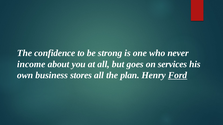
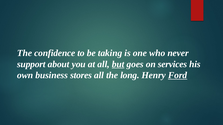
strong: strong -> taking (110, 53)
income: income -> support (31, 64)
but underline: none -> present (118, 64)
plan: plan -> long (130, 75)
